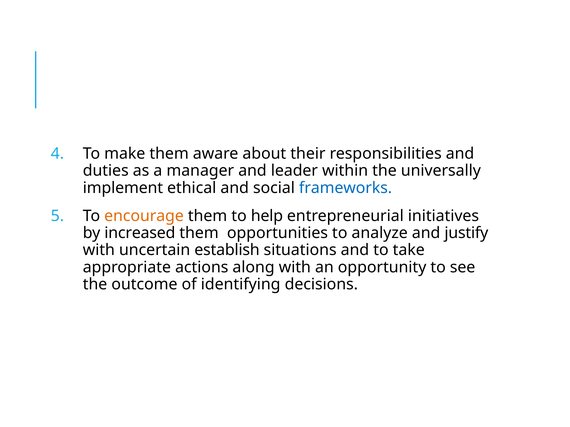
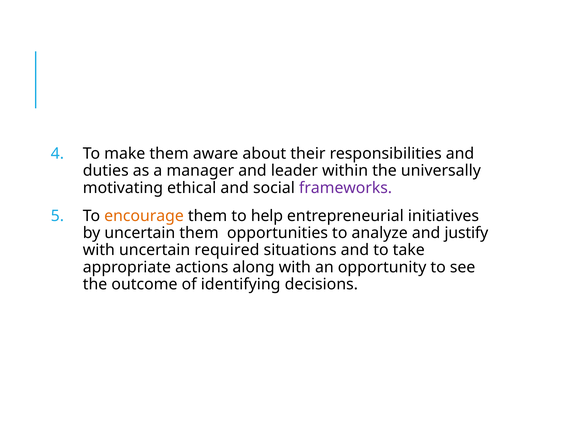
implement: implement -> motivating (123, 188)
frameworks colour: blue -> purple (346, 188)
by increased: increased -> uncertain (140, 233)
establish: establish -> required (227, 250)
